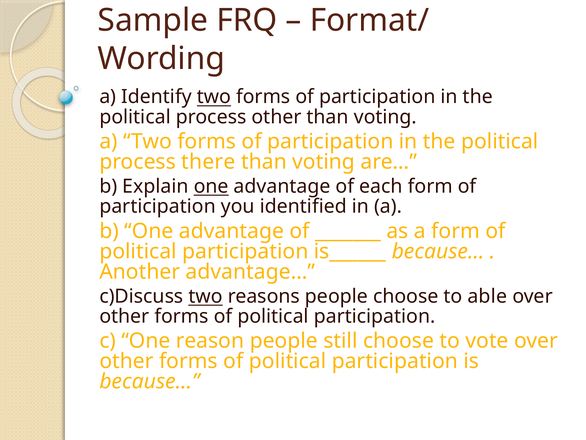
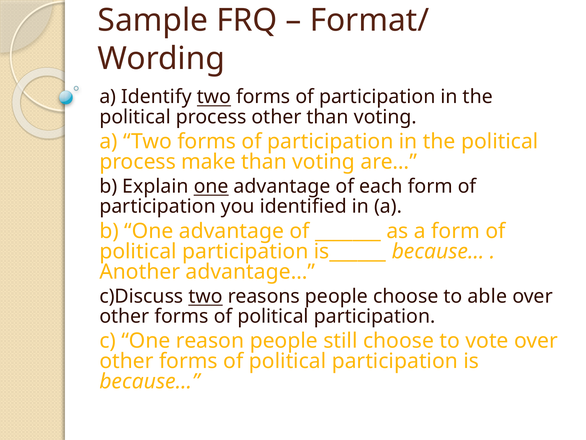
there: there -> make (209, 162)
